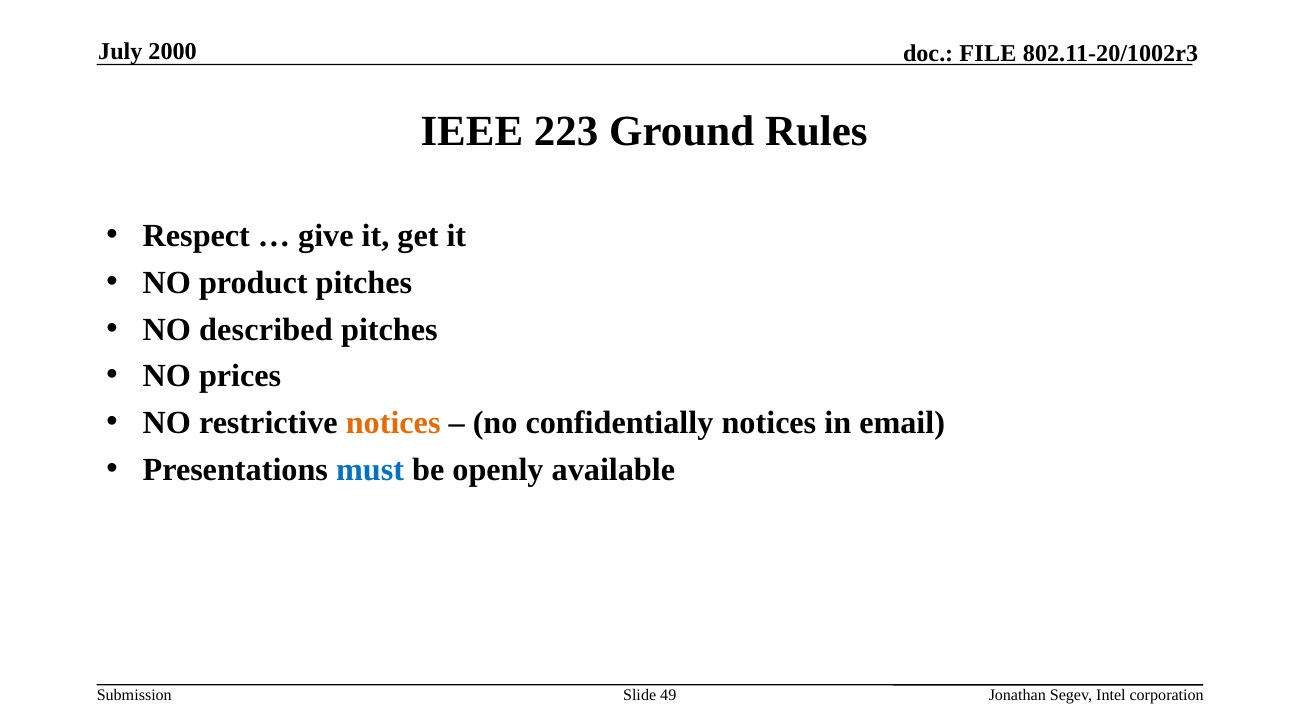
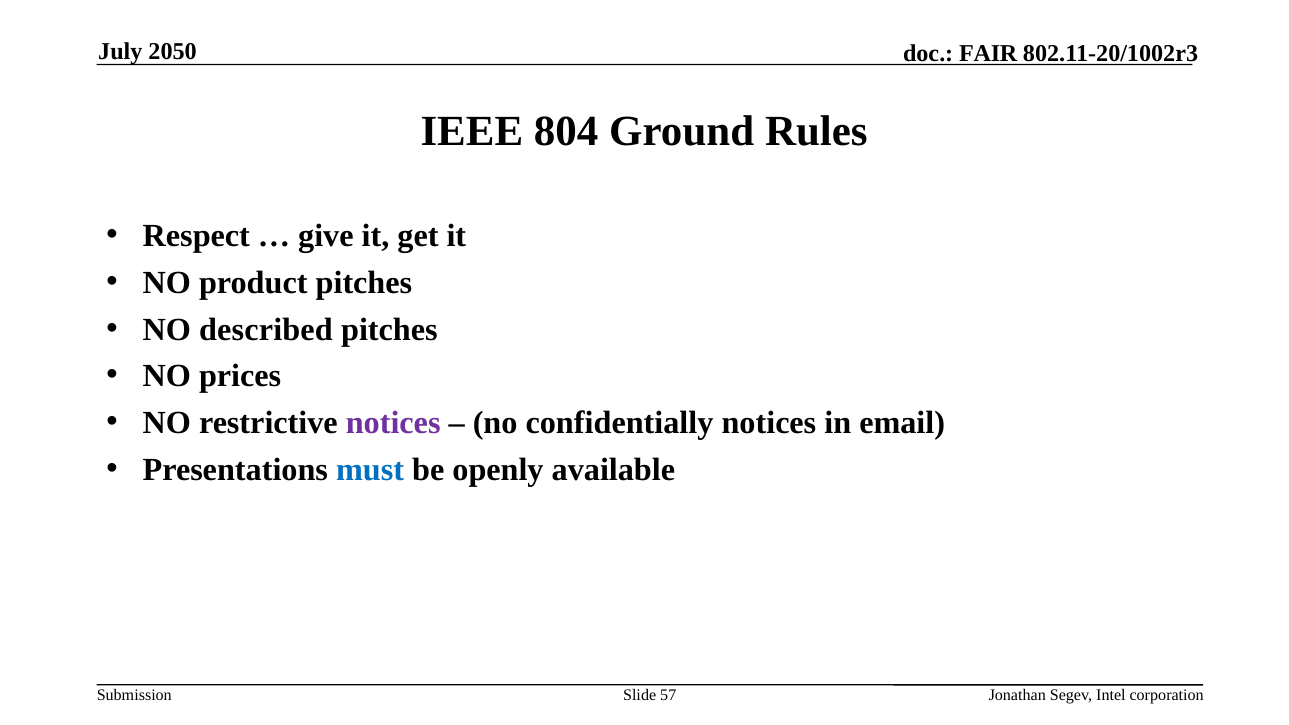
2000: 2000 -> 2050 (173, 51)
FILE: FILE -> FAIR (988, 54)
223: 223 -> 804 (566, 132)
notices colour: orange -> purple (393, 423)
49: 49 -> 57 (668, 695)
